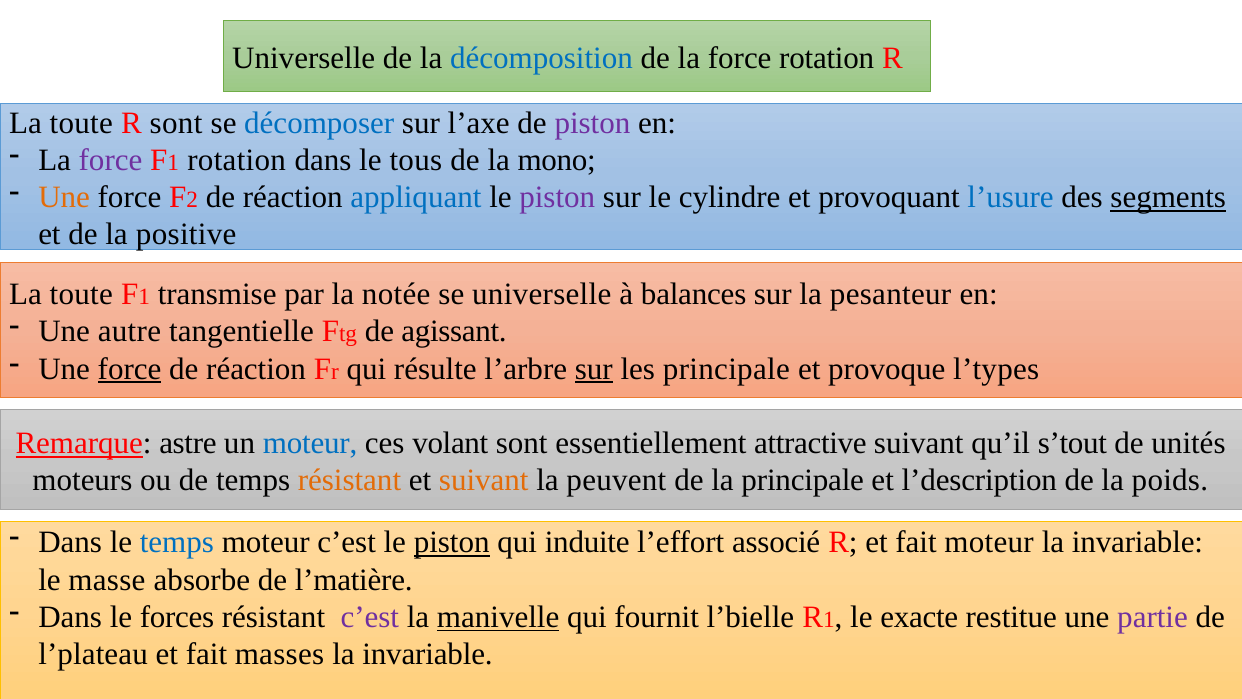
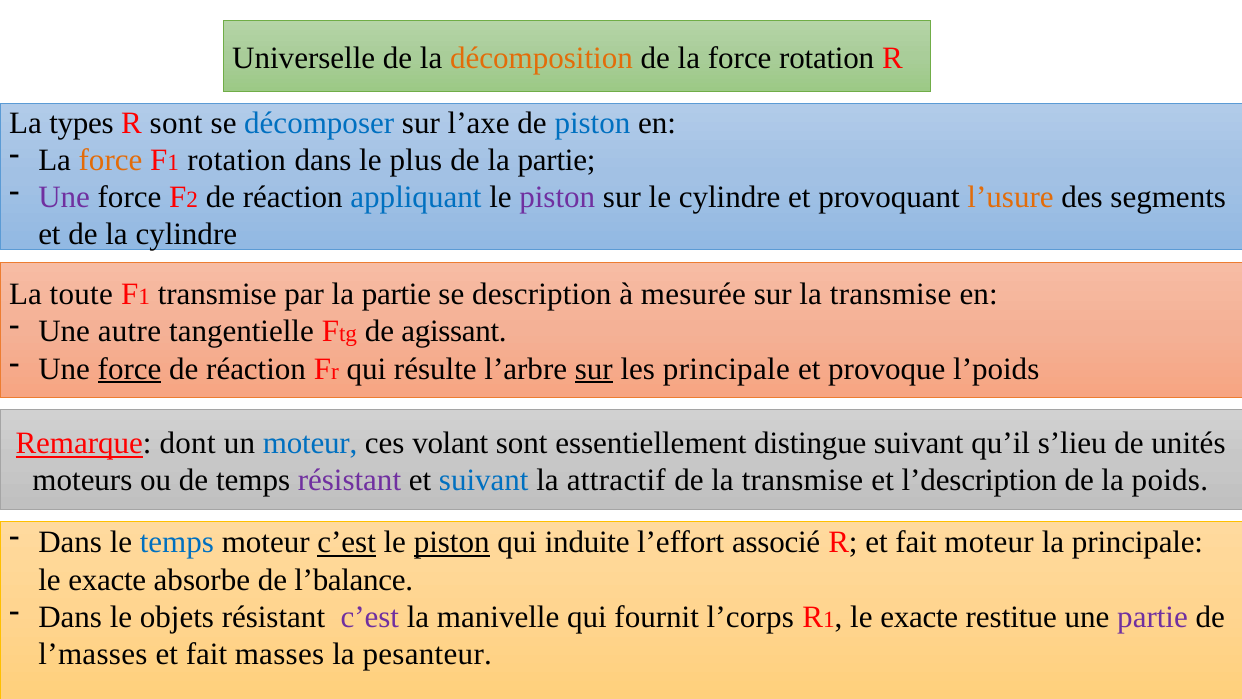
décomposition colour: blue -> orange (541, 58)
toute: toute -> types (82, 123)
piston colour: purple -> blue (592, 123)
force colour: purple -> orange (111, 160)
tous: tous -> plus (416, 160)
de la mono: mono -> partie (557, 160)
Une colour: orange -> purple (64, 197)
l’usure colour: blue -> orange (1011, 197)
segments underline: present -> none (1168, 197)
la positive: positive -> cylindre (186, 235)
par la notée: notée -> partie (396, 294)
se universelle: universelle -> description (542, 294)
balances: balances -> mesurée (693, 294)
sur la pesanteur: pesanteur -> transmise (891, 294)
l’types: l’types -> l’poids (996, 369)
astre: astre -> dont (188, 443)
attractive: attractive -> distingue (810, 443)
s’tout: s’tout -> s’lieu (1072, 443)
résistant colour: orange -> purple (349, 480)
suivant colour: orange -> blue (484, 480)
peuvent: peuvent -> attractif (616, 480)
de la principale: principale -> transmise (802, 480)
c’est underline: none -> present (347, 542)
invariable: invariable -> principale (1137, 542)
masse: masse -> exacte (107, 580)
l’matière: l’matière -> l’balance (354, 580)
forces: forces -> objets (177, 617)
manivelle underline: present -> none (498, 617)
l’bielle: l’bielle -> l’corps (750, 617)
l’plateau: l’plateau -> l’masses (93, 654)
invariable: invariable -> pesanteur (427, 654)
